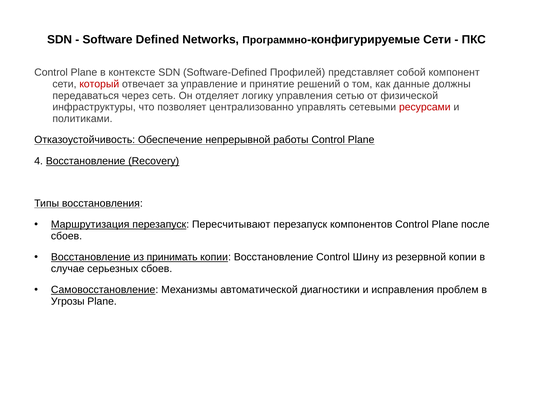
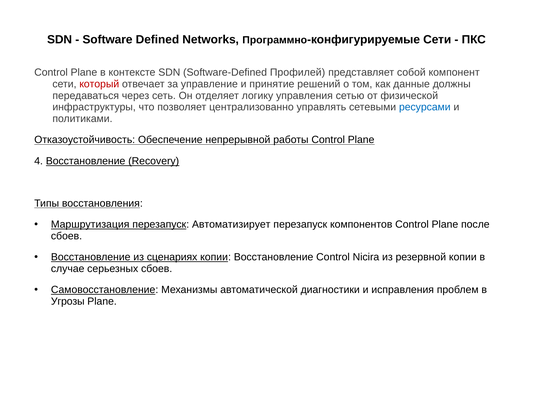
ресурсами colour: red -> blue (425, 107)
Пересчитывают: Пересчитывают -> Автоматизирует (231, 224)
принимать: принимать -> сценариях (172, 257)
Шину: Шину -> Nicira (366, 257)
